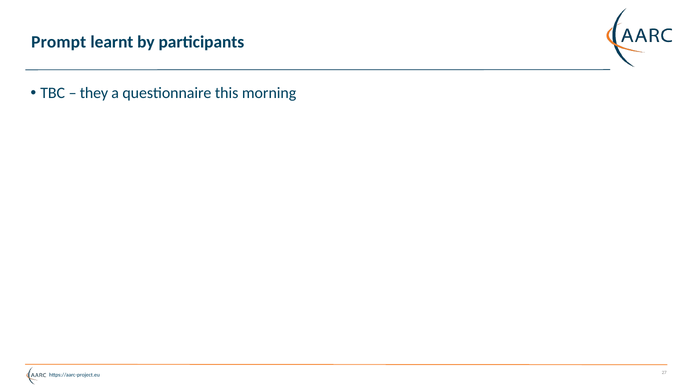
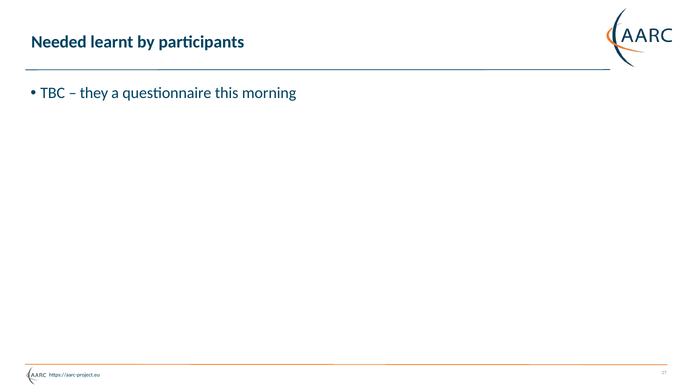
Prompt: Prompt -> Needed (59, 42)
